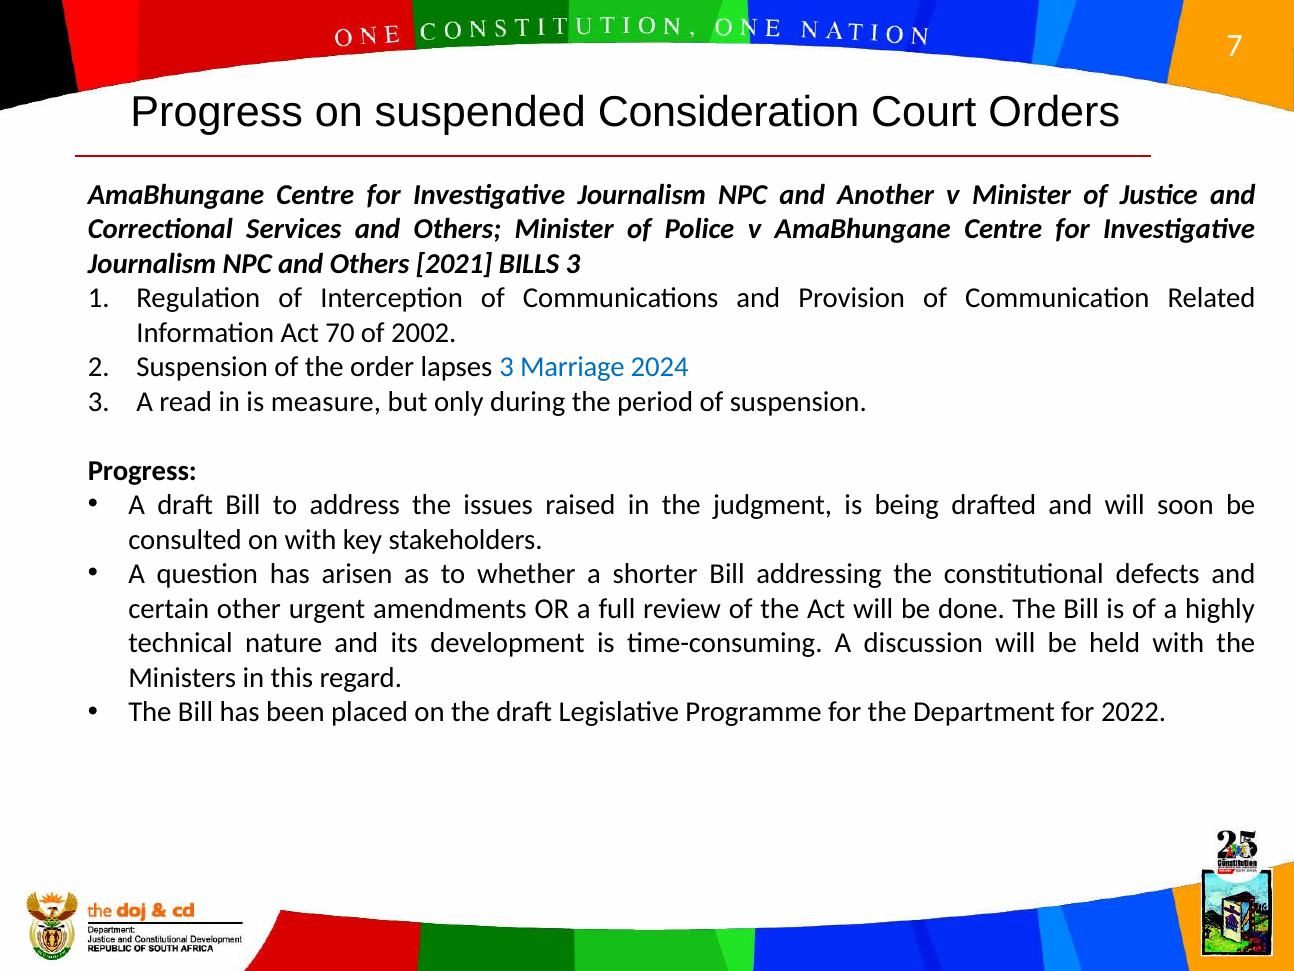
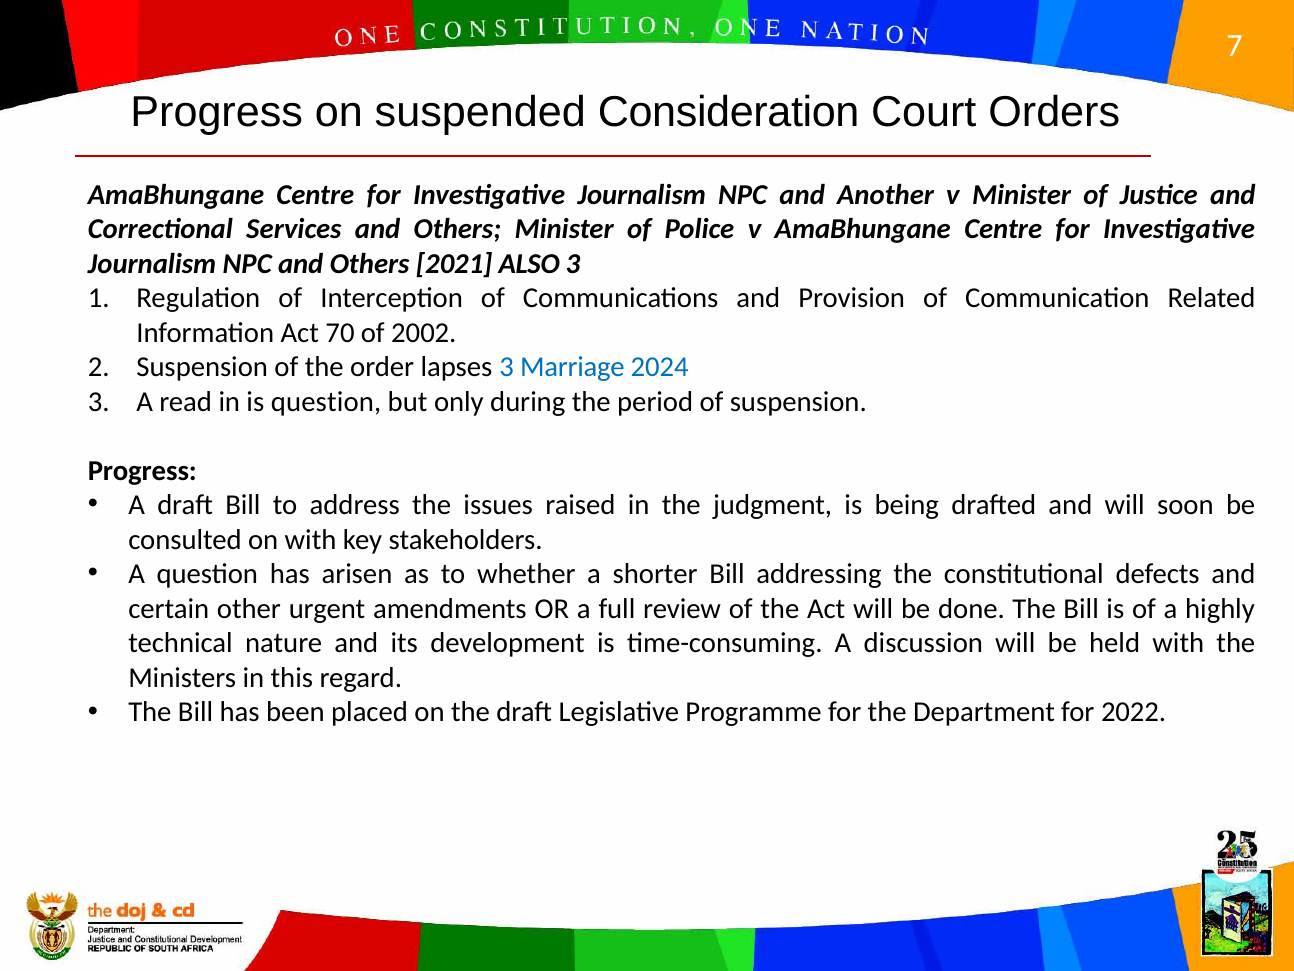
BILLS: BILLS -> ALSO (529, 263)
is measure: measure -> question (326, 401)
